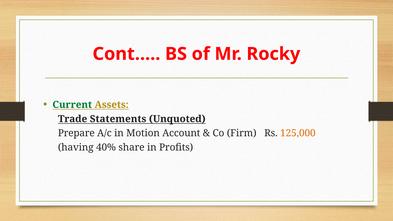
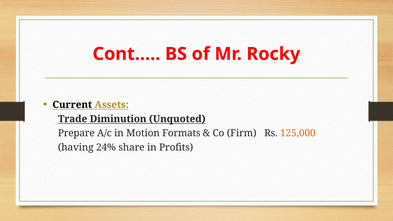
Current colour: green -> black (72, 105)
Statements: Statements -> Diminution (118, 119)
Account: Account -> Formats (181, 133)
40%: 40% -> 24% (106, 147)
